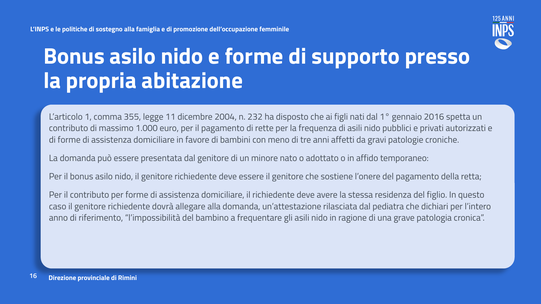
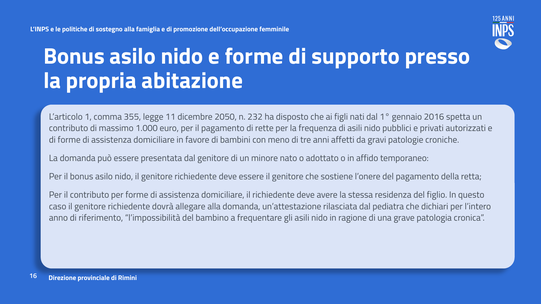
2004: 2004 -> 2050 (226, 117)
